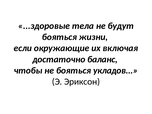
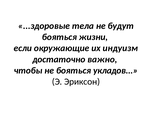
включая: включая -> индуизм (120, 48)
баланс: баланс -> важно (102, 59)
